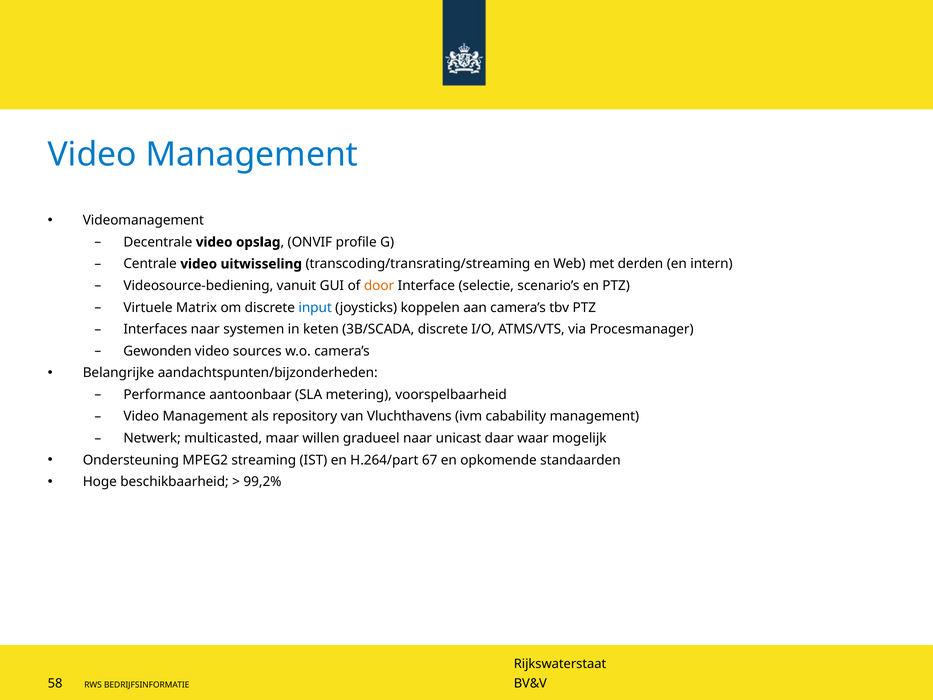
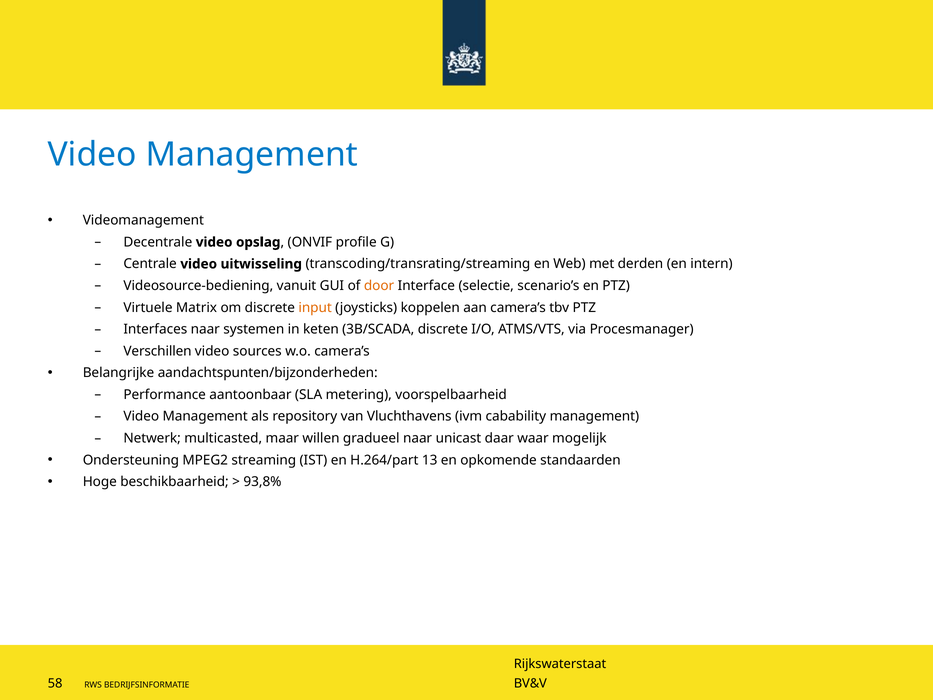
input colour: blue -> orange (315, 307)
Gewonden: Gewonden -> Verschillen (158, 351)
67: 67 -> 13 (430, 460)
99,2%: 99,2% -> 93,8% (263, 482)
